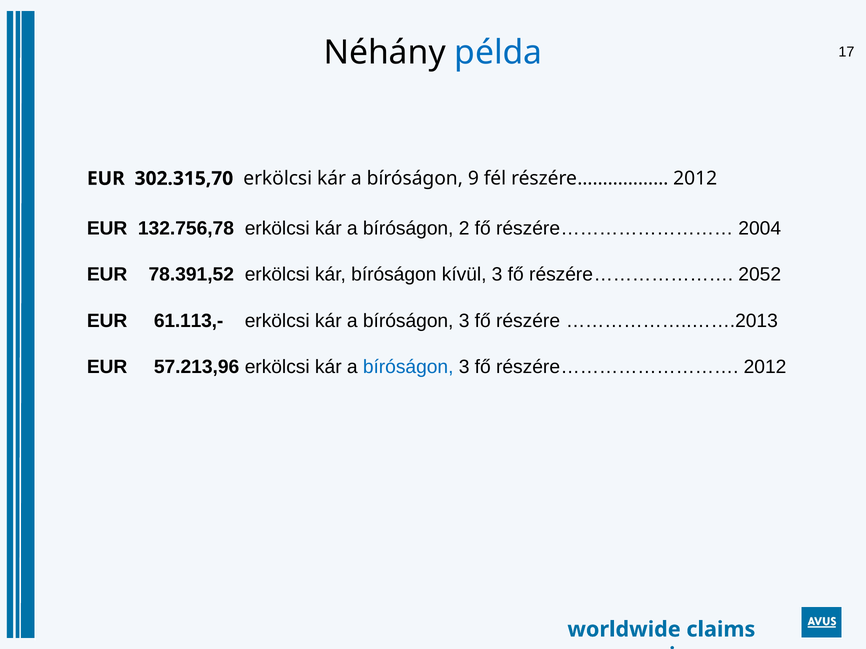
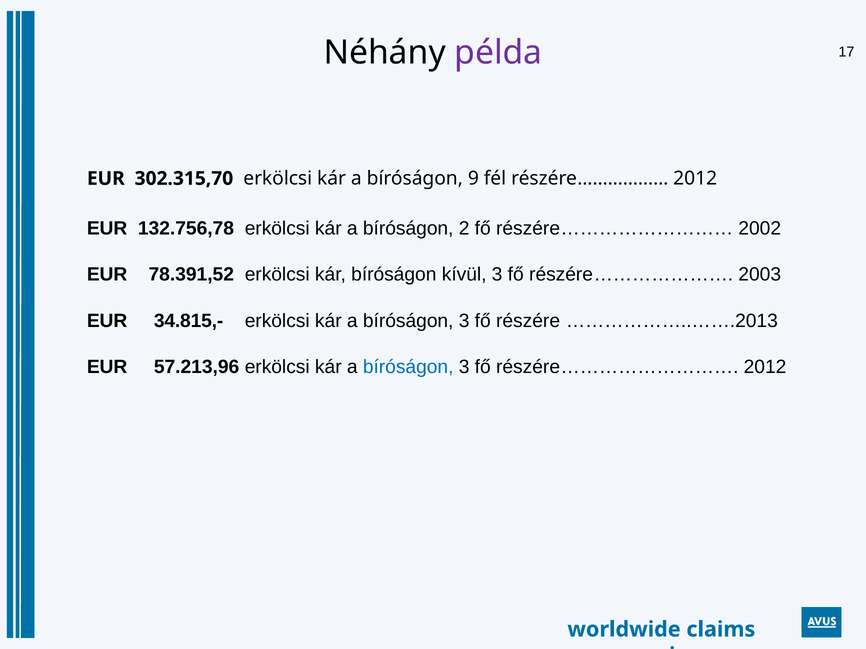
példa colour: blue -> purple (498, 53)
2004: 2004 -> 2002 (760, 229)
2052: 2052 -> 2003 (760, 275)
61.113,-: 61.113,- -> 34.815,- (189, 321)
